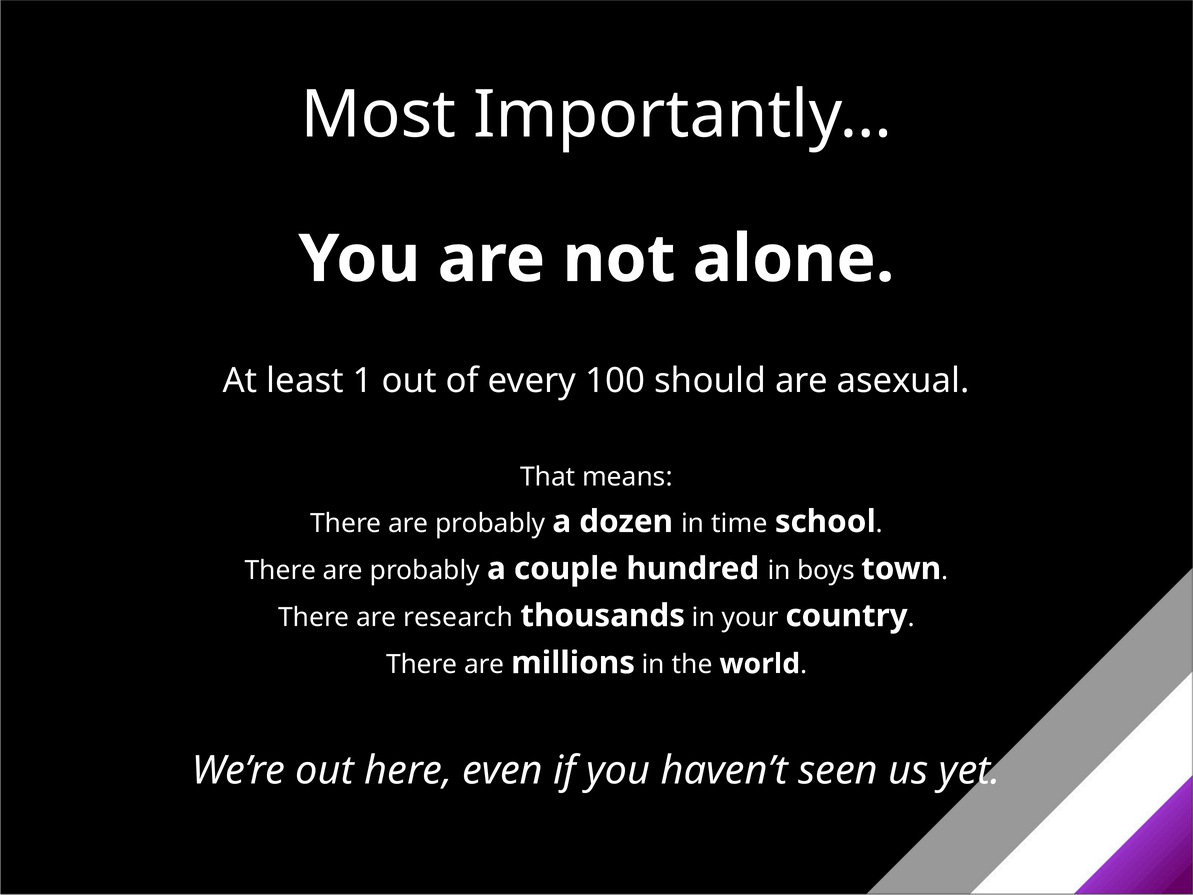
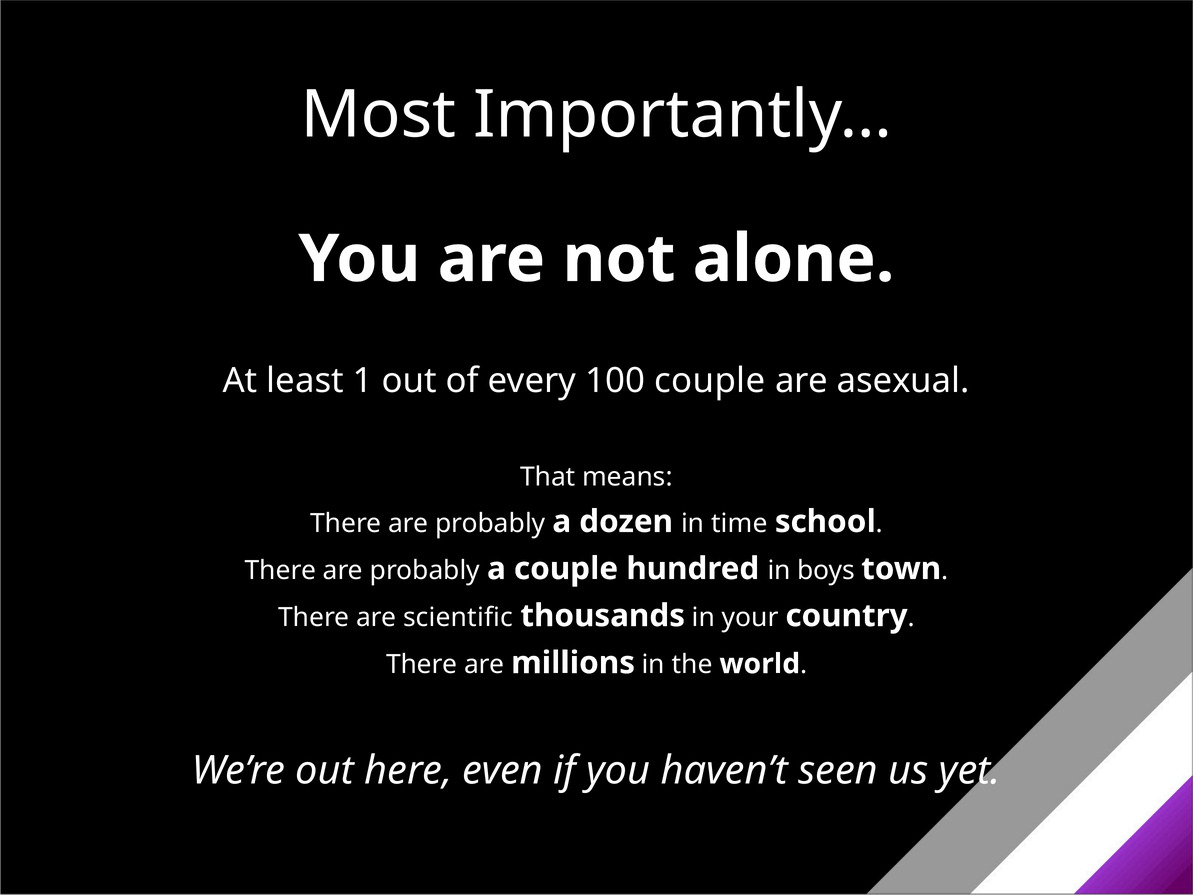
100 should: should -> couple (710, 381)
research: research -> scientific (458, 617)
